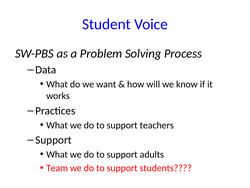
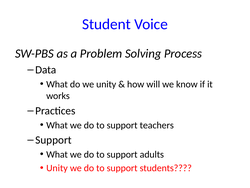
we want: want -> unity (106, 84)
Team: Team -> Unity (57, 168)
